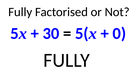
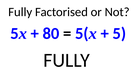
30: 30 -> 80 (51, 33)
0: 0 -> 5 (119, 33)
